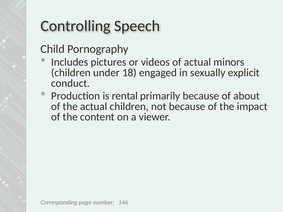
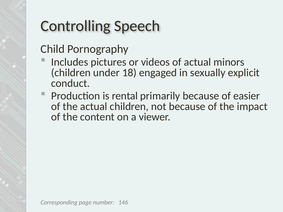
about: about -> easier (247, 96)
